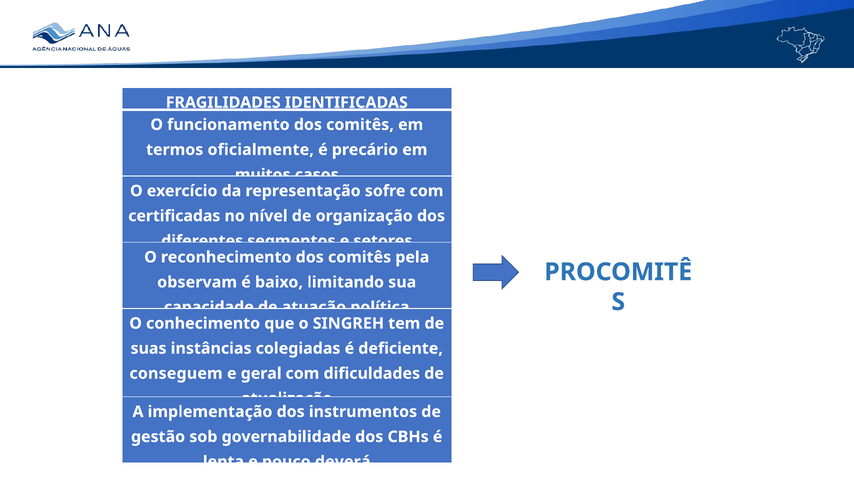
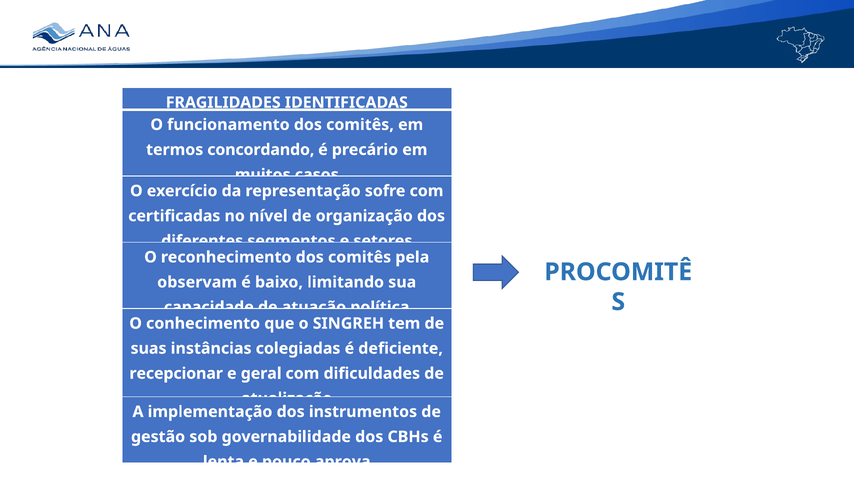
oficialmente: oficialmente -> concordando (261, 150)
conseguem: conseguem -> recepcionar (176, 374)
deverá: deverá -> aprova (343, 462)
